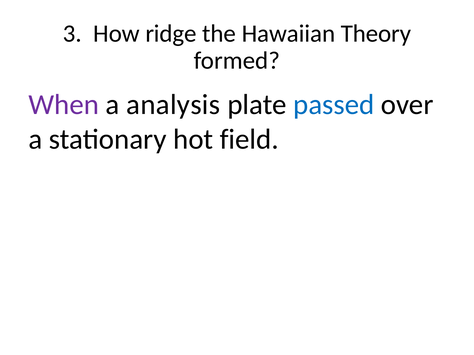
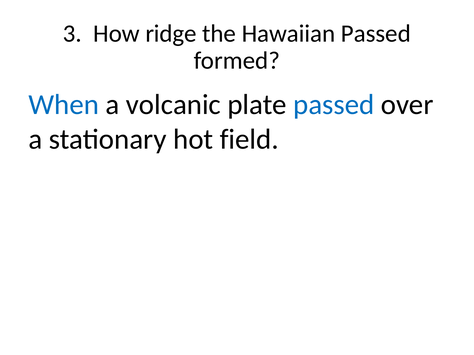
Hawaiian Theory: Theory -> Passed (376, 34)
When colour: purple -> blue (64, 105)
analysis: analysis -> volcanic (173, 105)
